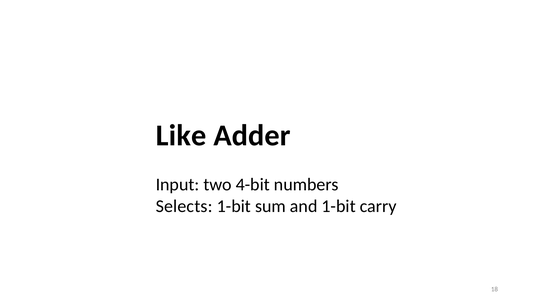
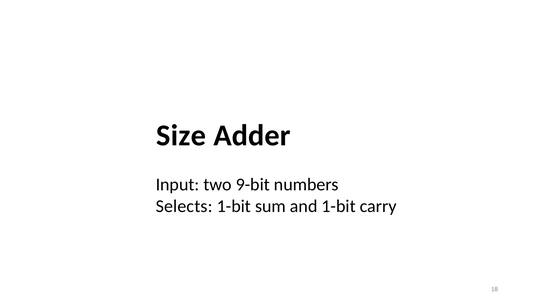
Like: Like -> Size (181, 136)
4-bit: 4-bit -> 9-bit (253, 185)
